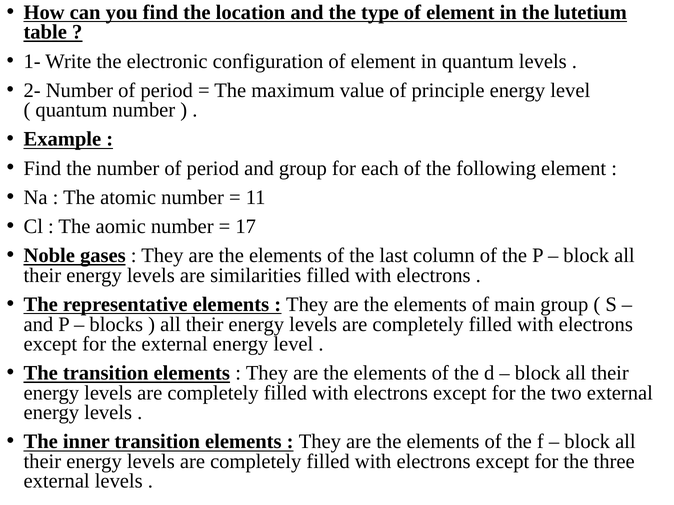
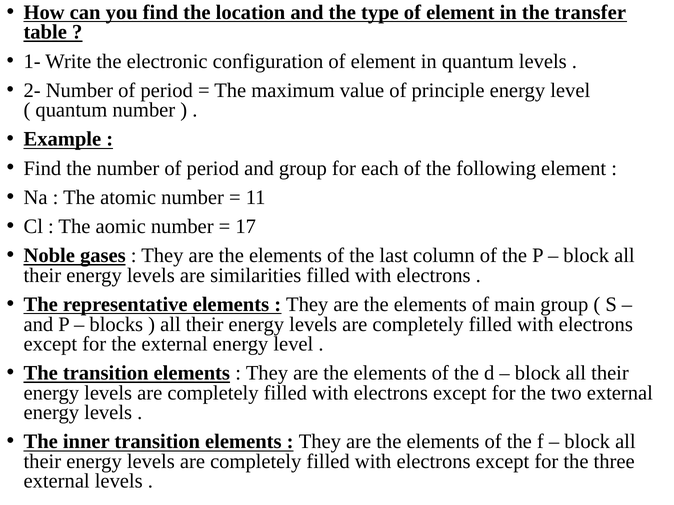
lutetium: lutetium -> transfer (590, 12)
